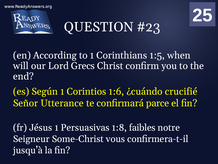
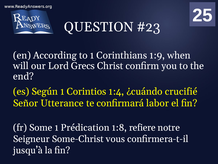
1:5: 1:5 -> 1:9 (157, 55)
1:6: 1:6 -> 1:4 (116, 91)
parce: parce -> labor (158, 103)
Jésus: Jésus -> Some (41, 127)
Persuasivas: Persuasivas -> Prédication (85, 127)
faibles: faibles -> refiere (142, 127)
